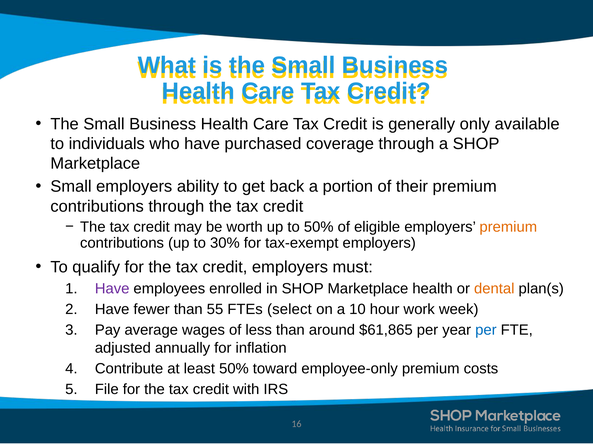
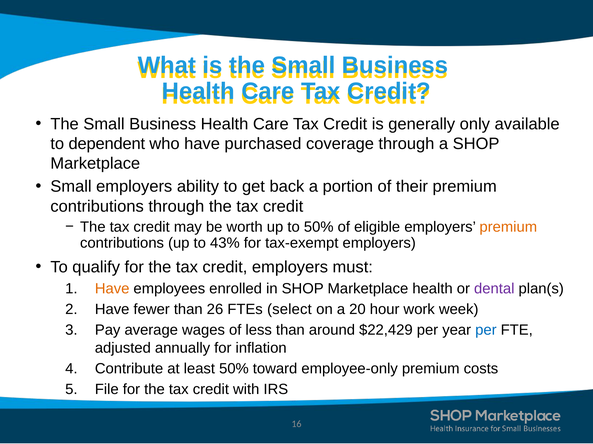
individuals: individuals -> dependent (107, 144)
30%: 30% -> 43% (225, 243)
Have colour: purple -> orange (112, 289)
dental colour: orange -> purple (494, 289)
55: 55 -> 26 (215, 310)
10: 10 -> 20 (357, 310)
$61,865: $61,865 -> $22,429 (386, 331)
